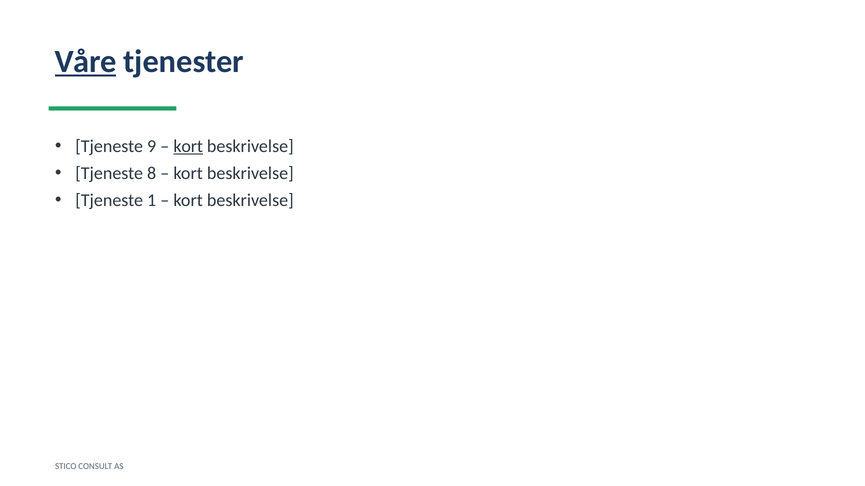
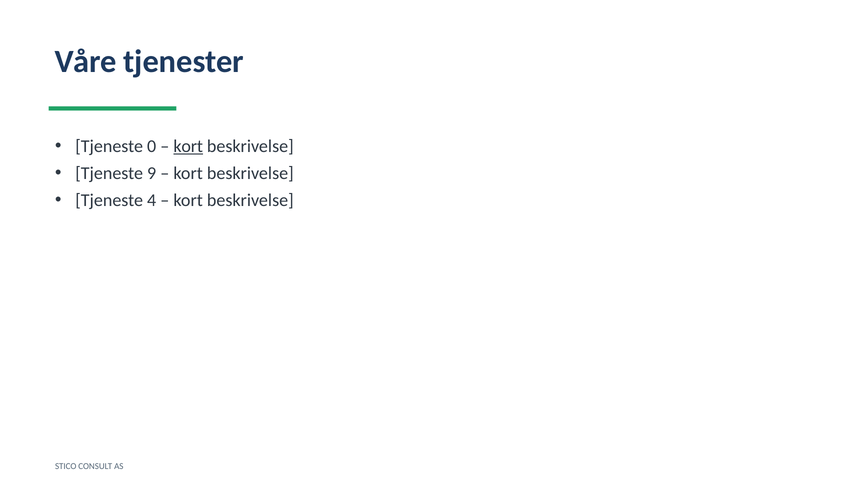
Våre underline: present -> none (86, 62)
9: 9 -> 0 (152, 147)
8: 8 -> 9 (152, 174)
1: 1 -> 4 (152, 201)
